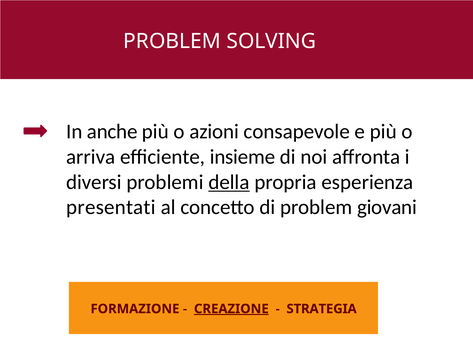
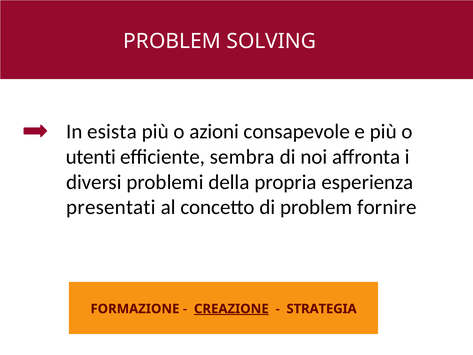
anche: anche -> esista (112, 131)
arriva: arriva -> utenti (91, 157)
insieme: insieme -> sembra (242, 157)
della underline: present -> none (229, 182)
giovani: giovani -> fornire (387, 207)
